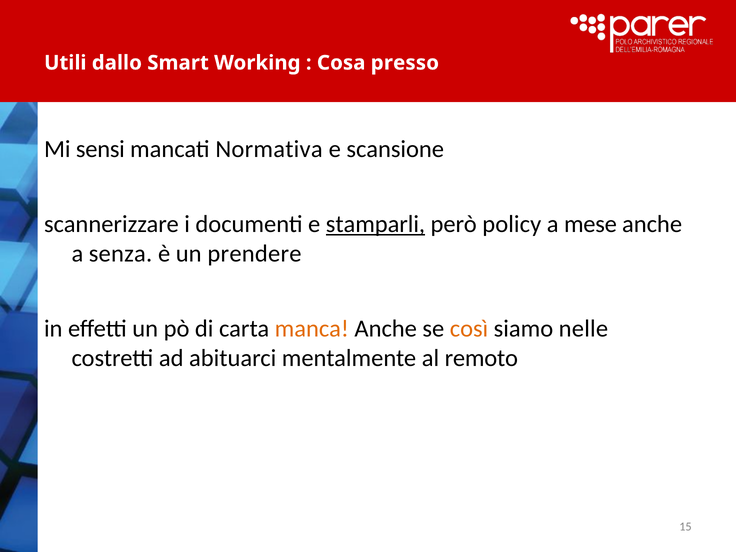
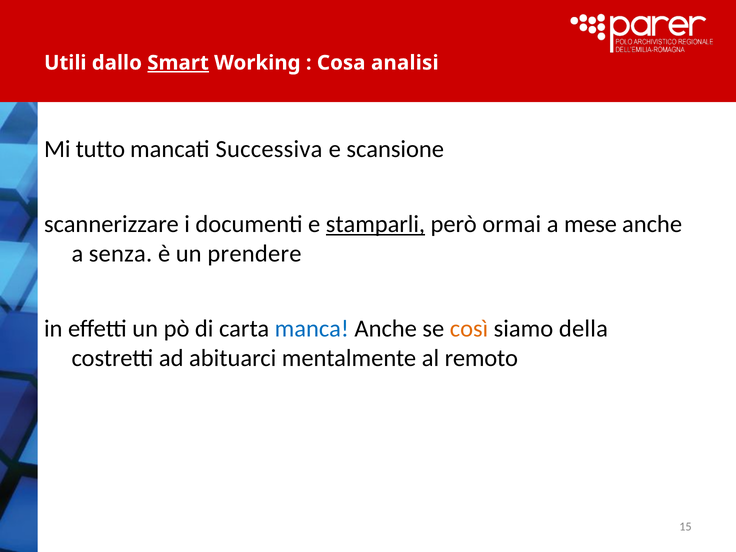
Smart underline: none -> present (178, 63)
presso: presso -> analisi (405, 63)
sensi: sensi -> tutto (100, 149)
Normativa: Normativa -> Successiva (269, 149)
policy: policy -> ormai (512, 224)
manca colour: orange -> blue (312, 329)
nelle: nelle -> della (583, 329)
